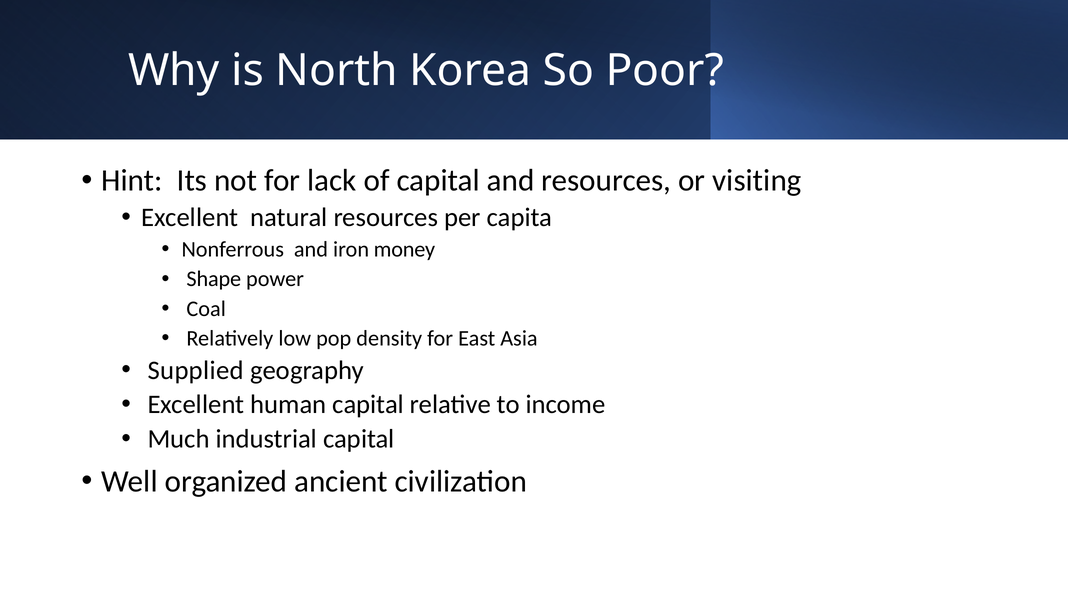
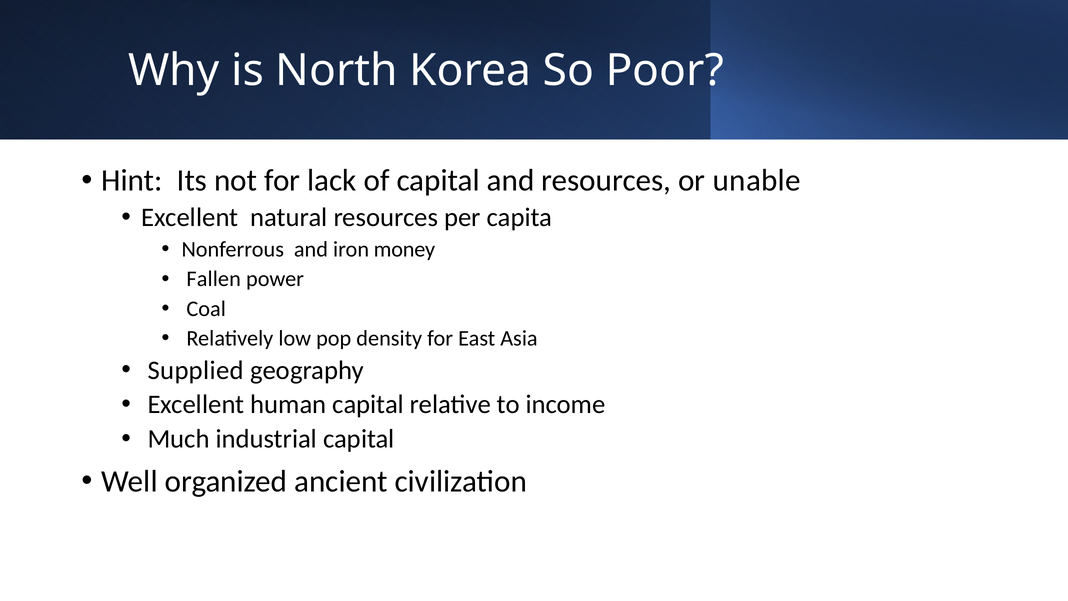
visiting: visiting -> unable (757, 181)
Shape: Shape -> Fallen (214, 279)
